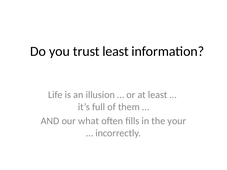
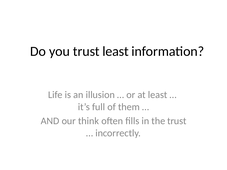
what: what -> think (89, 121)
the your: your -> trust (177, 121)
